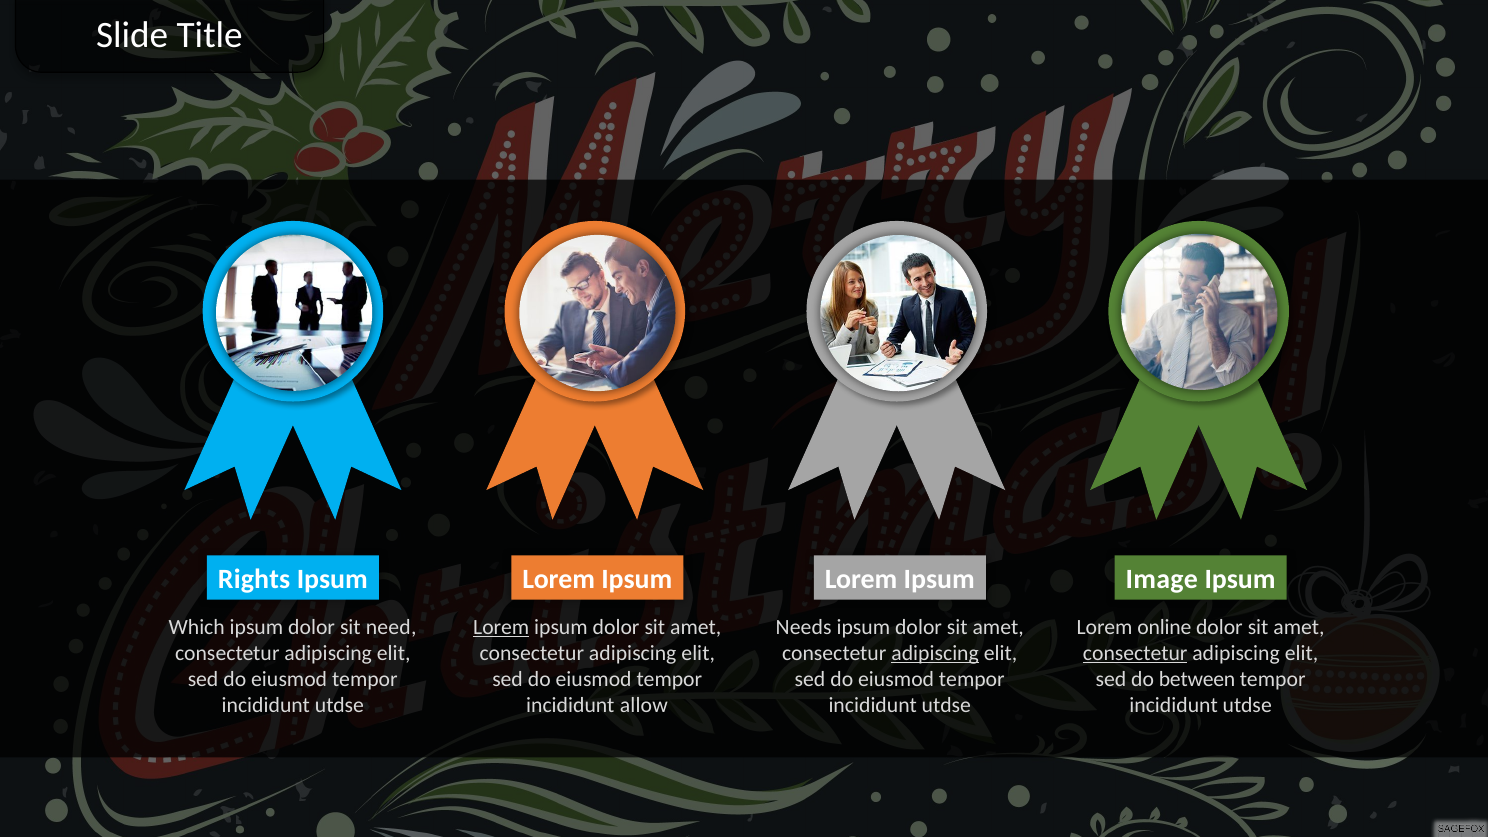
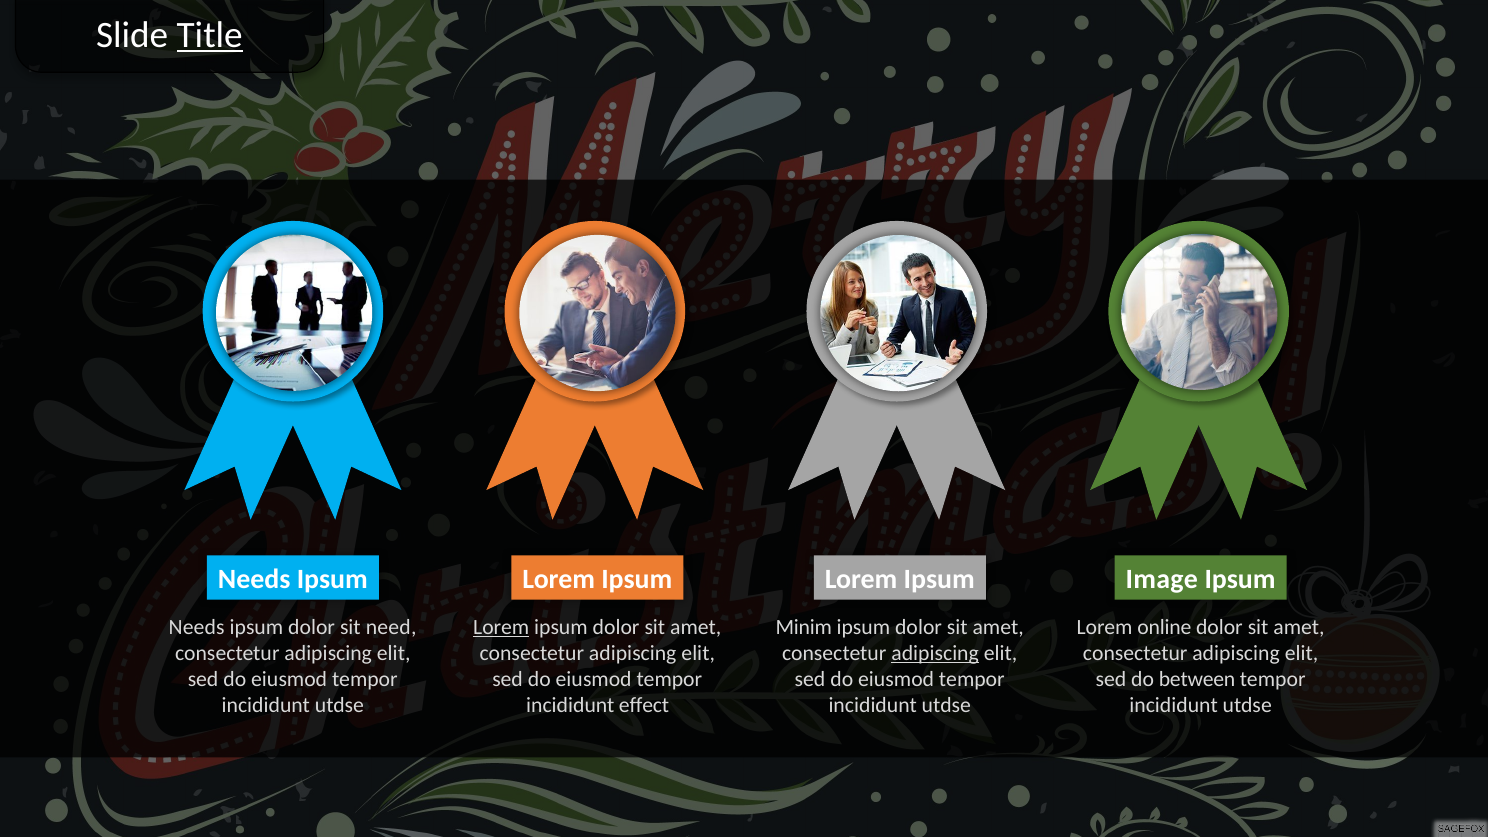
Title underline: none -> present (210, 35)
Rights: Rights -> Needs (254, 579)
Which: Which -> Needs (197, 627)
Needs: Needs -> Minim (804, 627)
consectetur underline: present -> none (1135, 653)
allow: allow -> effect (644, 705)
